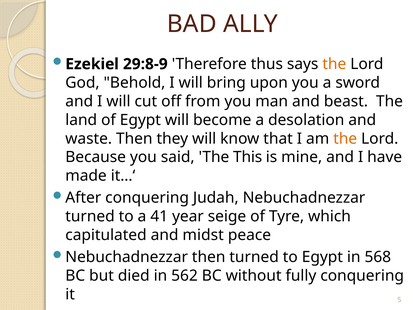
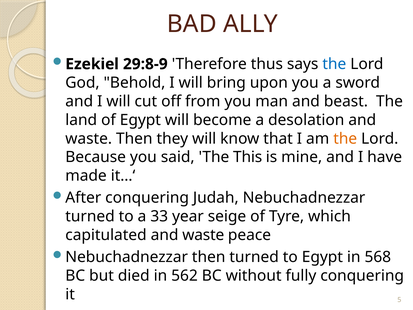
the colour: orange -> blue (334, 64)
41: 41 -> 33 (159, 216)
capitulated and midst: midst -> waste (203, 235)
